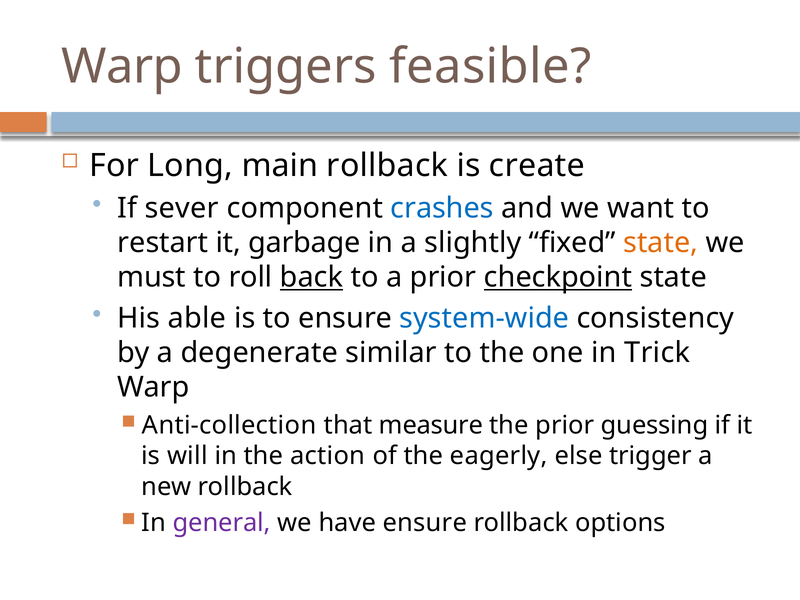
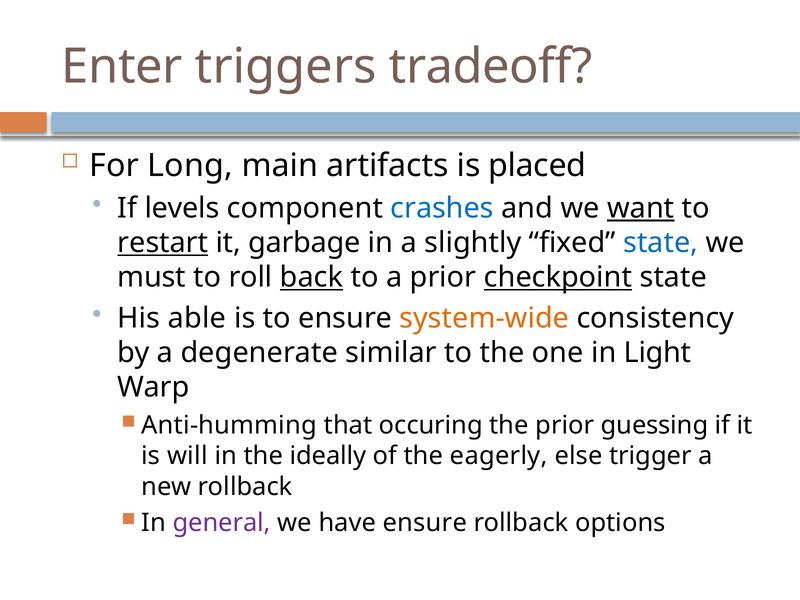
Warp: Warp -> Enter (122, 67)
feasible: feasible -> tradeoff (491, 67)
main rollback: rollback -> artifacts (387, 166)
create: create -> placed (537, 166)
sever: sever -> levels (182, 208)
want underline: none -> present (641, 208)
restart underline: none -> present (163, 243)
state colour: orange -> blue (661, 243)
system-wide colour: blue -> orange (484, 318)
Trick: Trick -> Light (658, 353)
Anti-collection: Anti-collection -> Anti-humming (229, 425)
measure: measure -> occuring (431, 425)
action: action -> ideally (328, 456)
